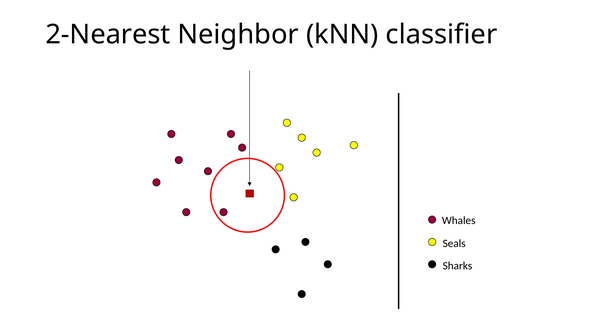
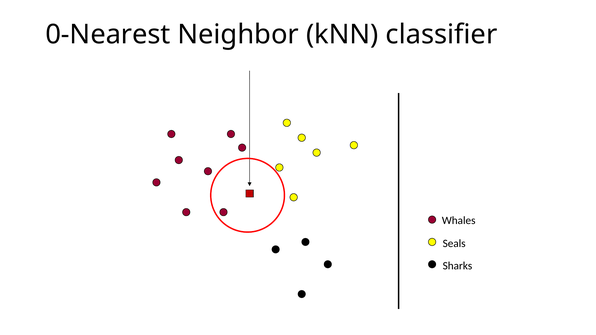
2-Nearest: 2-Nearest -> 0-Nearest (108, 35)
